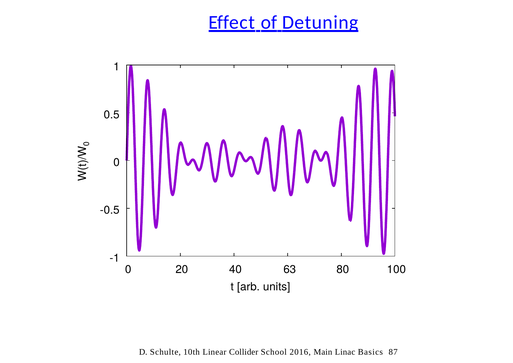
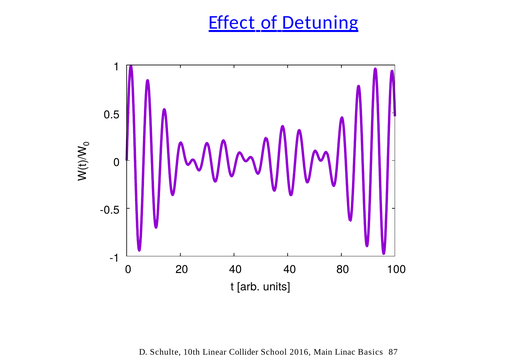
40 63: 63 -> 40 (290, 269)
